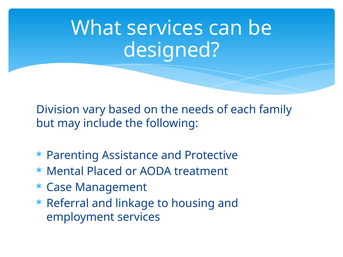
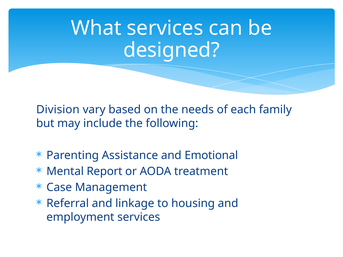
Protective: Protective -> Emotional (211, 155)
Placed: Placed -> Report (105, 171)
